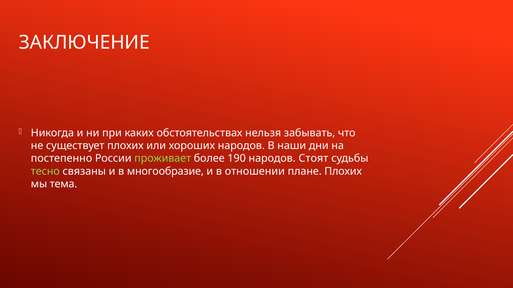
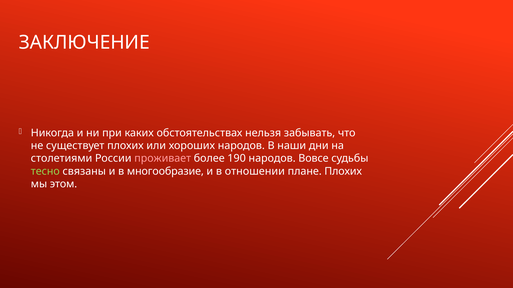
постепенно: постепенно -> столетиями (62, 159)
проживает colour: light green -> pink (163, 159)
Стоят: Стоят -> Вовсе (314, 159)
тема: тема -> этом (63, 184)
